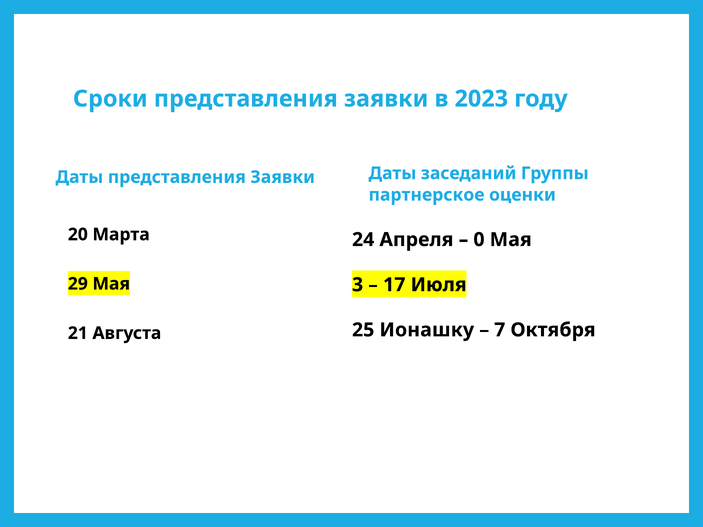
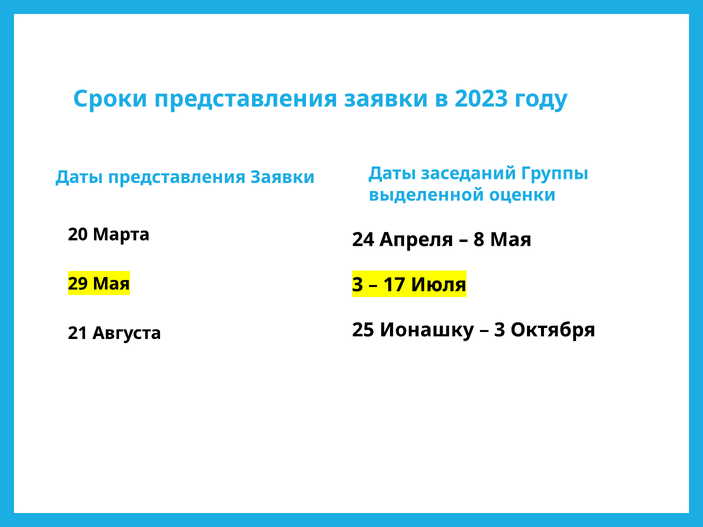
партнерское: партнерское -> выделенной (426, 195)
0: 0 -> 8 (479, 240)
7: 7 -> 3 (500, 330)
